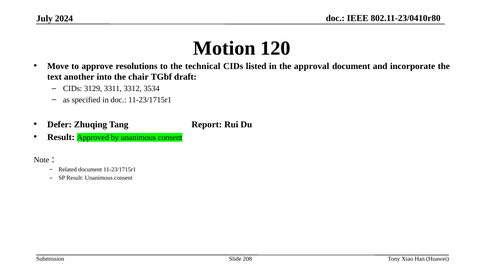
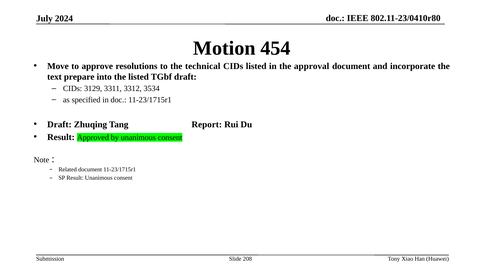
120: 120 -> 454 (276, 48)
another: another -> prepare (79, 77)
the chair: chair -> listed (139, 77)
Defer: Defer -> Draft (59, 125)
